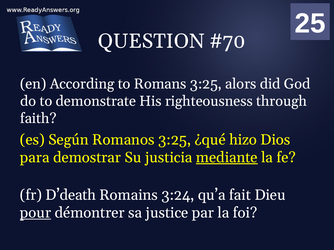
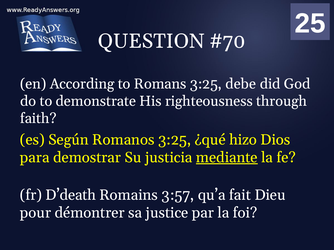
alors: alors -> debe (241, 84)
3:24: 3:24 -> 3:57 (178, 195)
pour underline: present -> none (36, 213)
